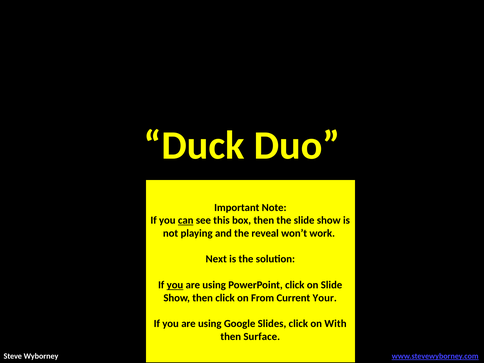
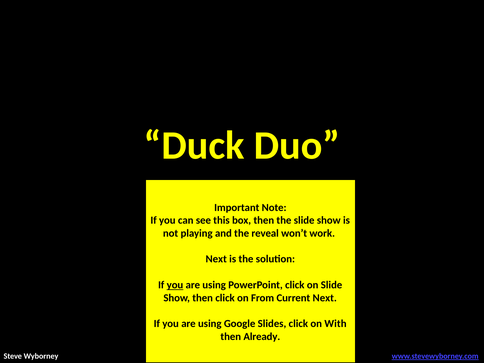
can underline: present -> none (186, 220)
Current Your: Your -> Next (325, 298)
Surface: Surface -> Already (262, 336)
